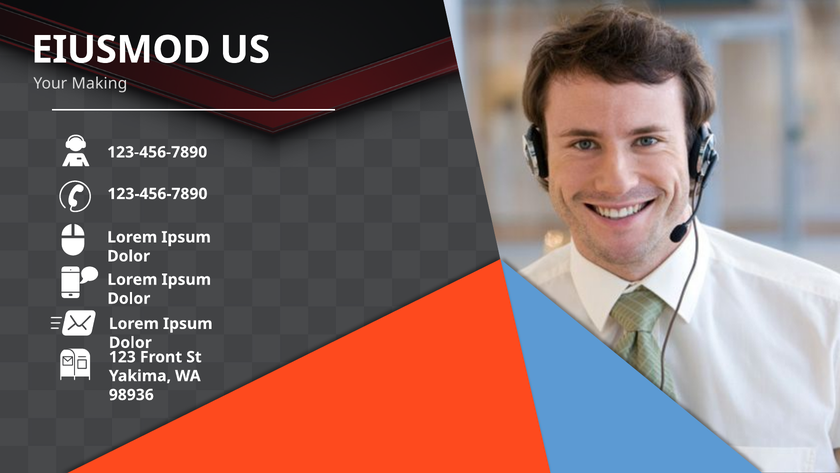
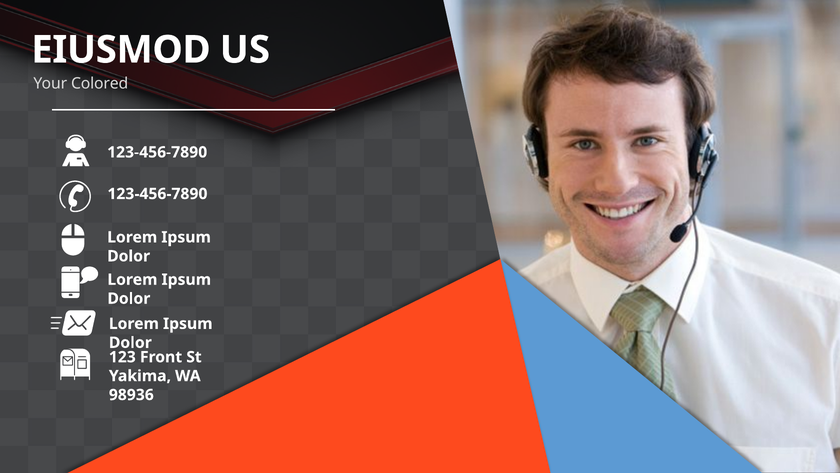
Making: Making -> Colored (100, 83)
